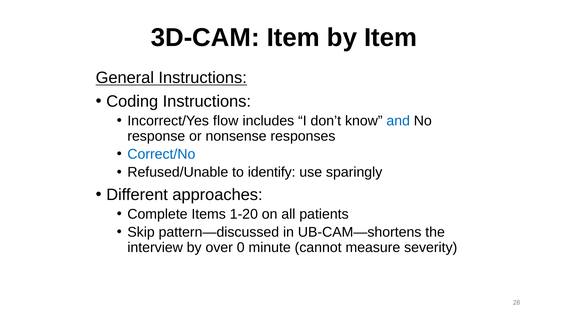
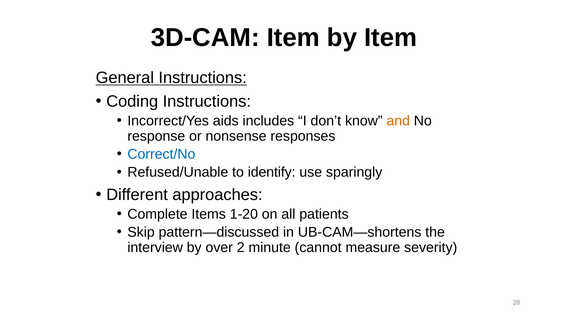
flow: flow -> aids (226, 121)
and colour: blue -> orange (398, 121)
0: 0 -> 2 (241, 247)
